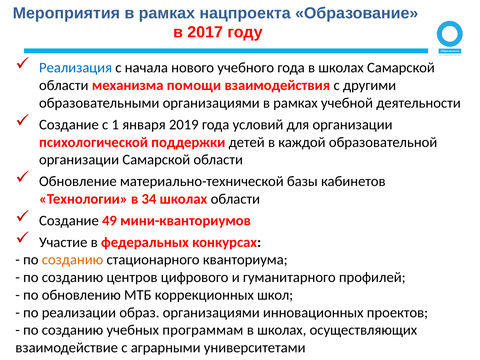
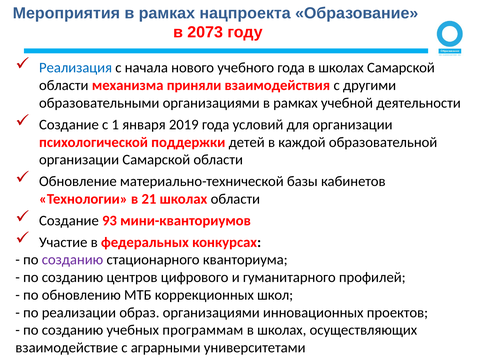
2017: 2017 -> 2073 (205, 32)
помощи: помощи -> приняли (194, 85)
34: 34 -> 21 (149, 199)
49: 49 -> 93 (110, 221)
созданию colour: orange -> purple (72, 260)
